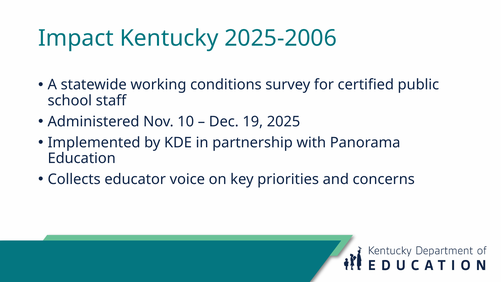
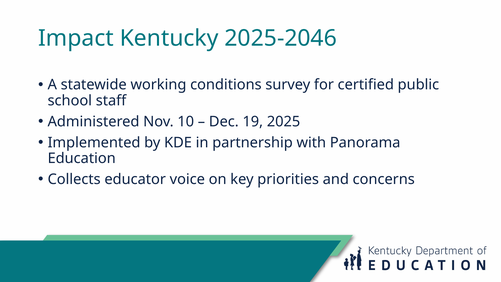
2025-2006: 2025-2006 -> 2025-2046 (281, 38)
